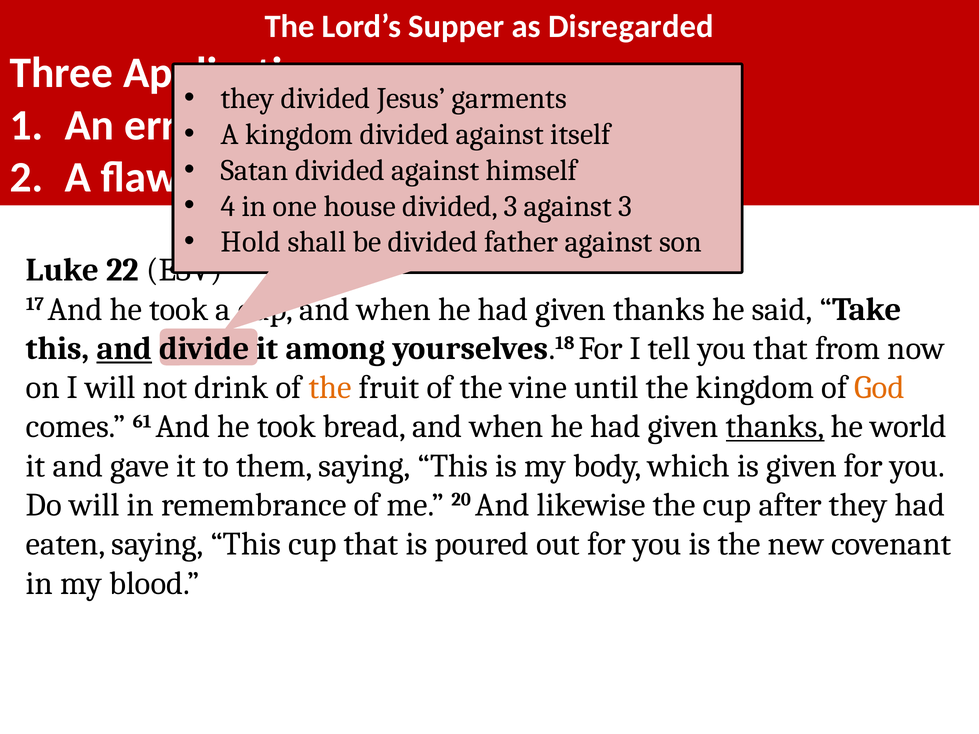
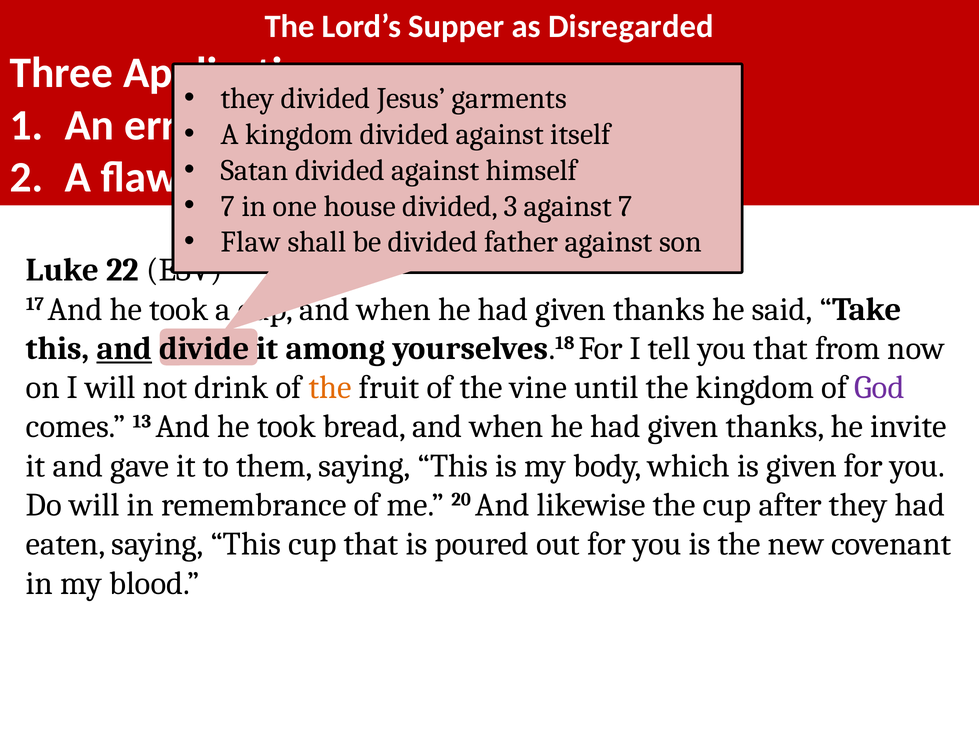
4: 4 -> 7 (228, 206)
against 3: 3 -> 7 (625, 206)
Hold: Hold -> Flaw (251, 242)
God colour: orange -> purple (879, 388)
61: 61 -> 13 (142, 422)
thanks underline: present -> none (775, 427)
world: world -> invite (908, 427)
